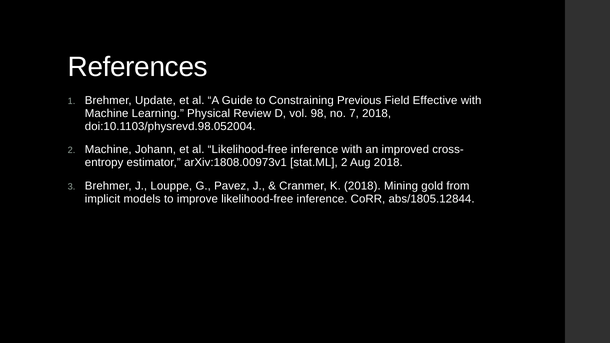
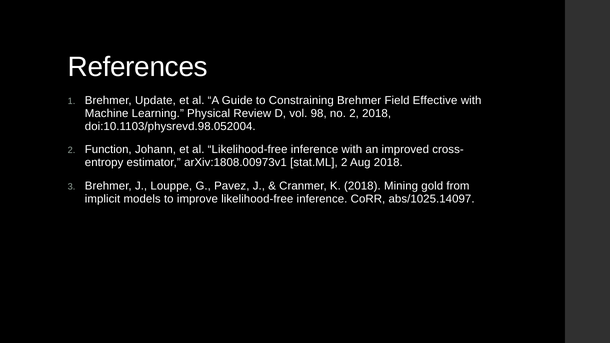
Constraining Previous: Previous -> Brehmer (359, 100)
no 7: 7 -> 2 (354, 113)
2 Machine: Machine -> Function (108, 150)
abs/1805.12844: abs/1805.12844 -> abs/1025.14097 (432, 199)
